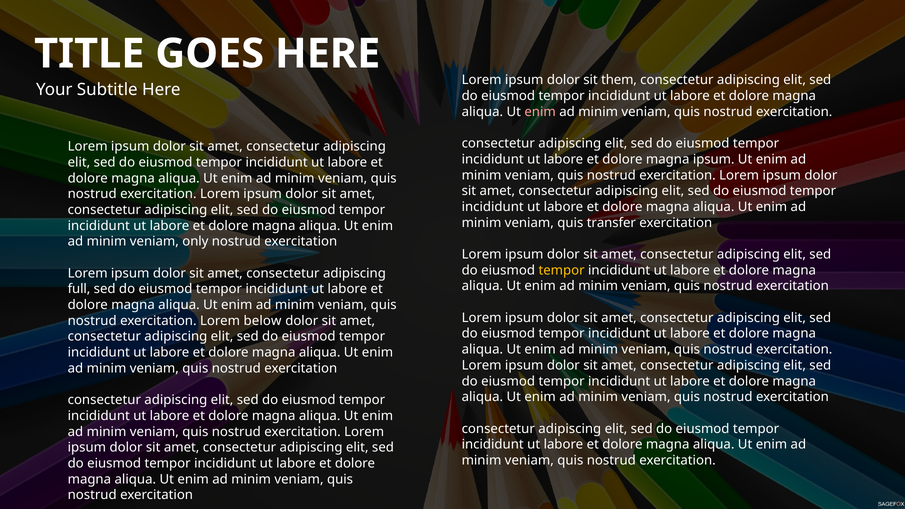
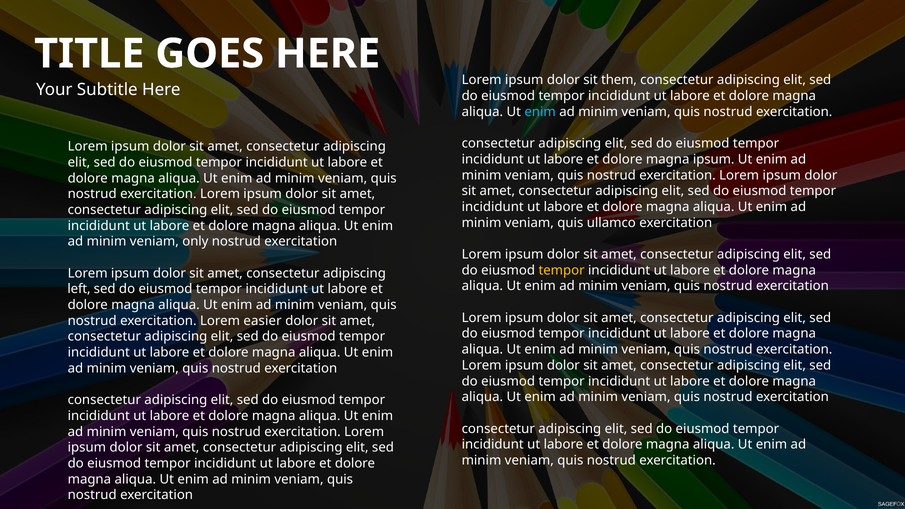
enim colour: pink -> light blue (540, 112)
transfer: transfer -> ullamco (611, 223)
full: full -> left (79, 289)
below: below -> easier (263, 321)
